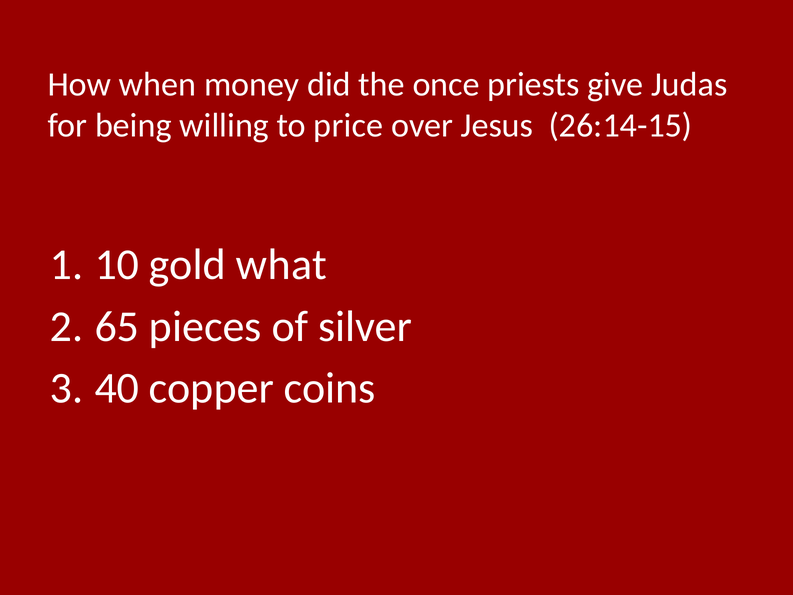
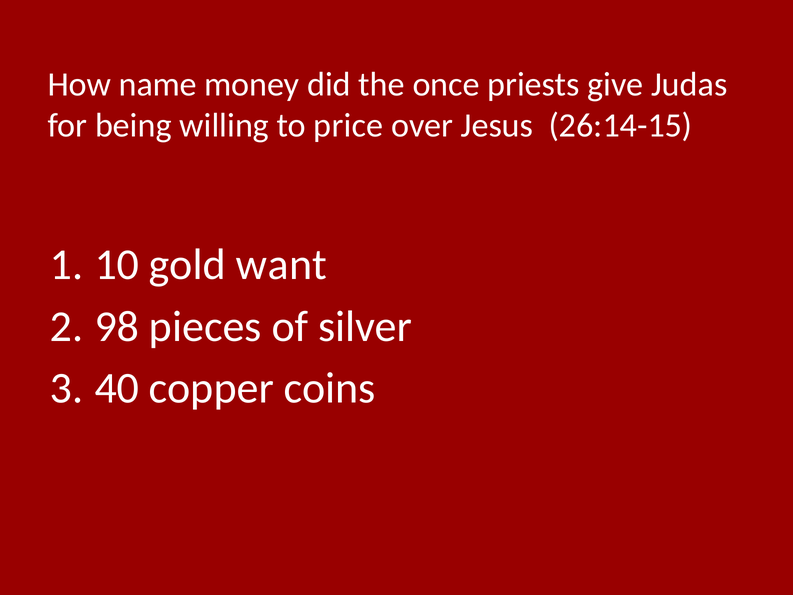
when: when -> name (158, 84)
what: what -> want (281, 265)
65: 65 -> 98 (117, 326)
